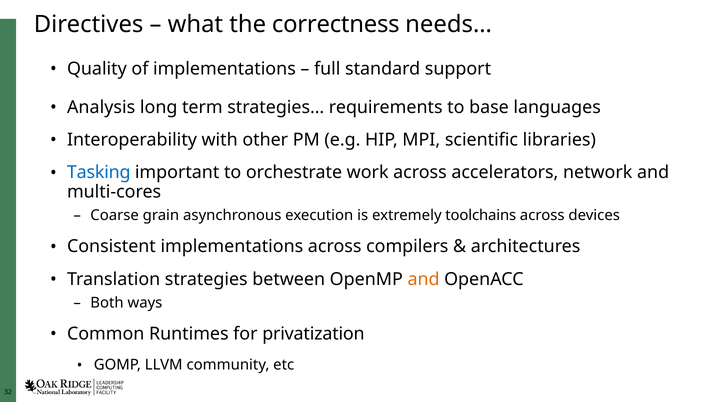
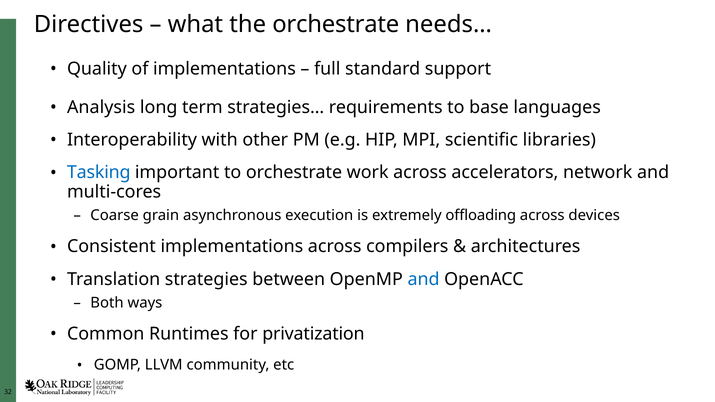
the correctness: correctness -> orchestrate (336, 24)
toolchains: toolchains -> offloading (481, 216)
and colour: orange -> blue (424, 279)
